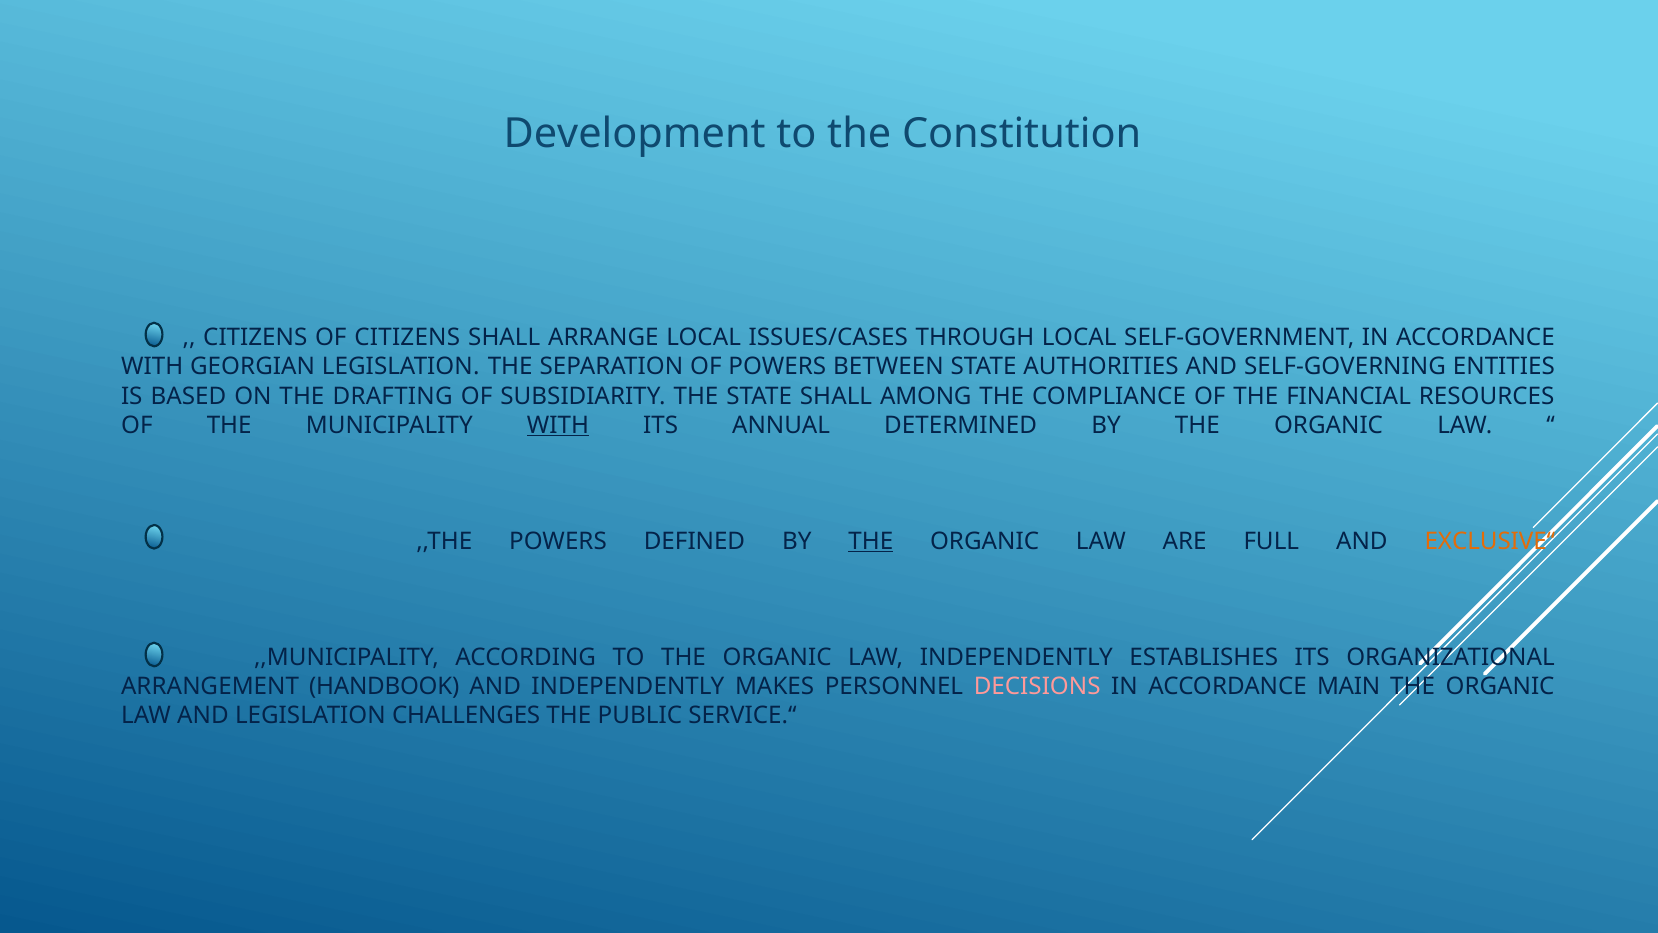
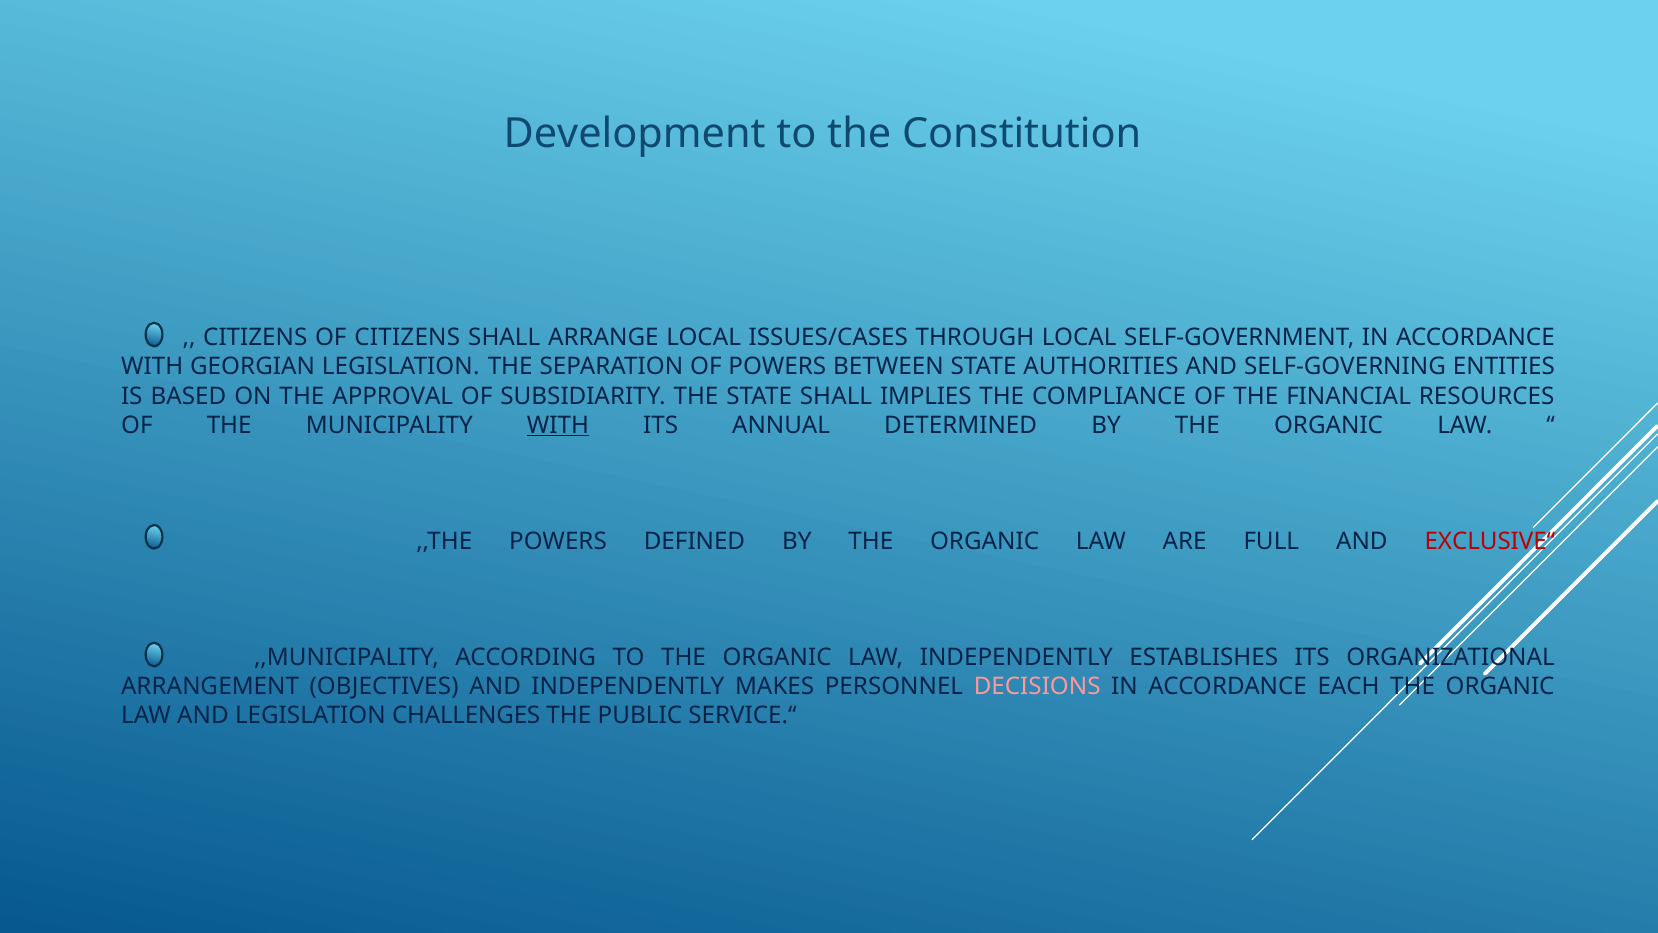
DRAFTING: DRAFTING -> APPROVAL (393, 396)
AMONG: AMONG -> IMPLIES (926, 396)
THE underline: present -> none (871, 541)
EXCLUSIVE‘‘ colour: orange -> red (1490, 541)
HANDBOOK: HANDBOOK -> OBJECTIVES (384, 686)
MAIN: MAIN -> EACH (1349, 686)
